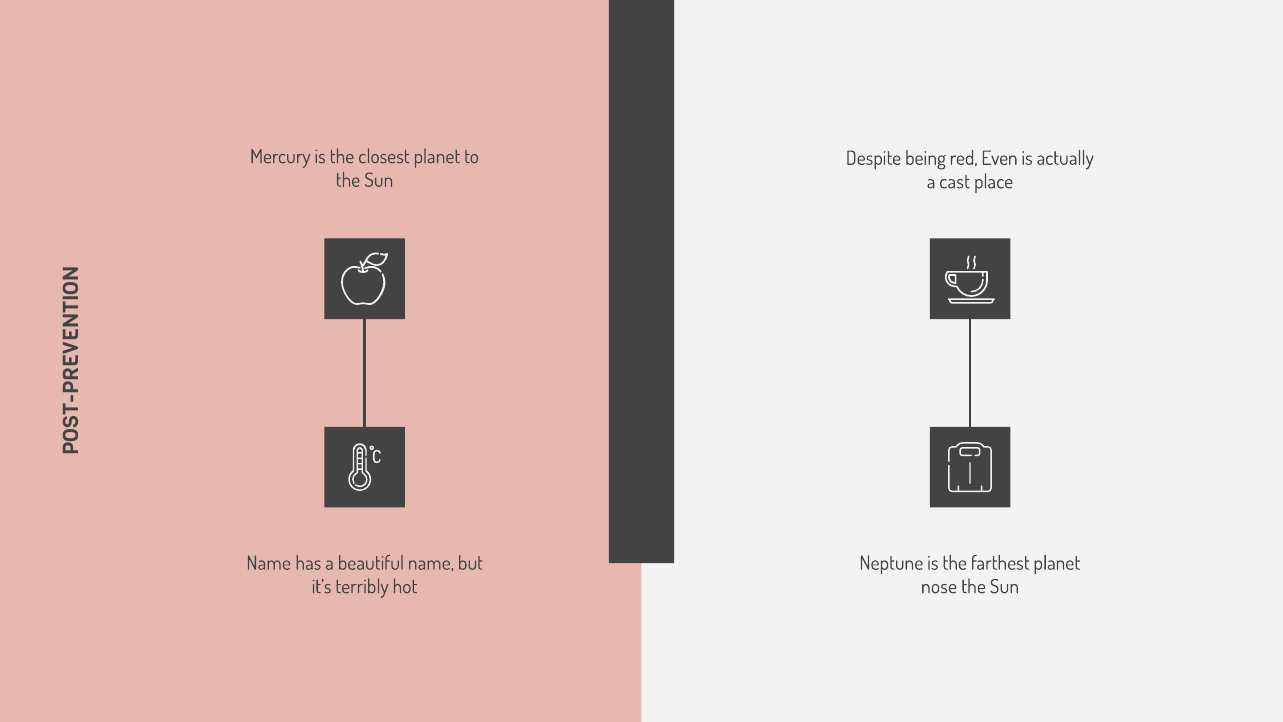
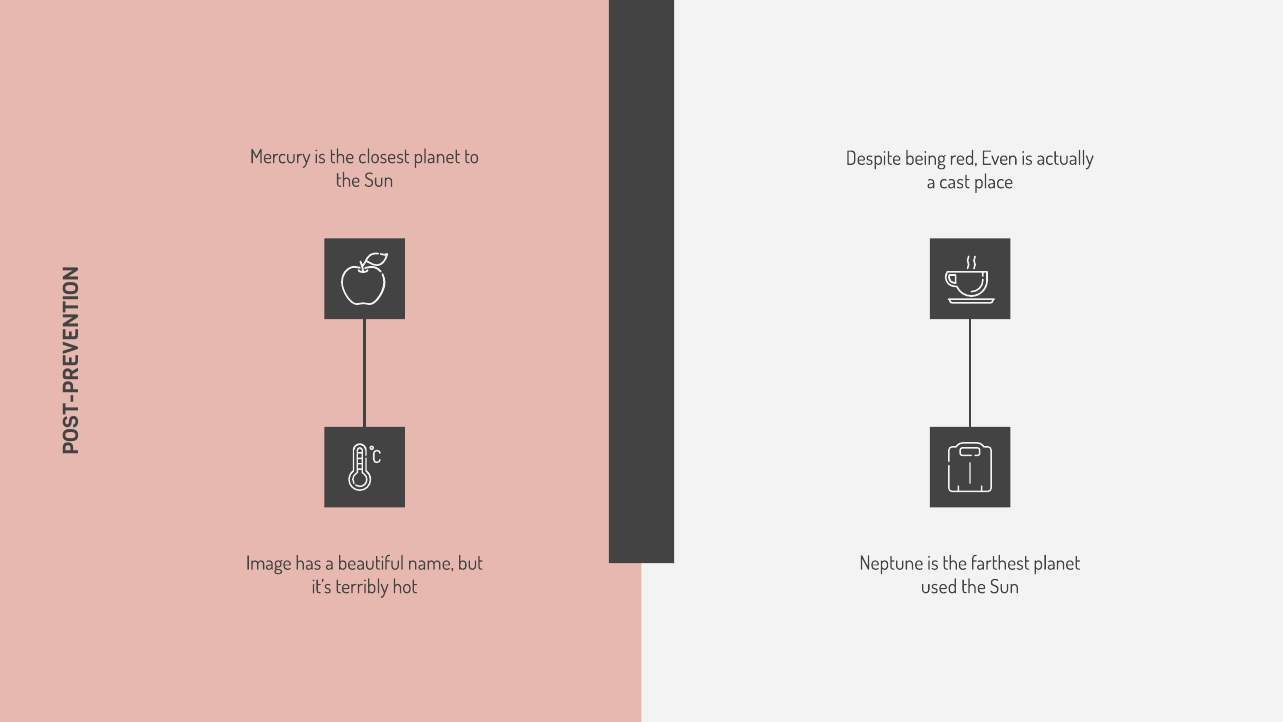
Name: Name -> Image (269, 563)
nose: nose -> used (939, 587)
